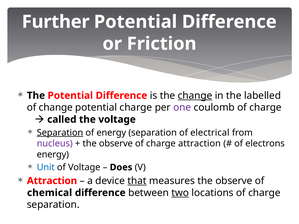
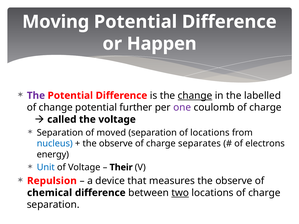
Further: Further -> Moving (56, 22)
Friction: Friction -> Happen (162, 44)
The colour: black -> purple (36, 96)
potential charge: charge -> further (136, 108)
Separation underline: present -> none (60, 133)
of energy: energy -> moved (111, 133)
of electrical: electrical -> locations (210, 133)
nucleus colour: purple -> blue (55, 144)
charge attraction: attraction -> separates (199, 144)
Does: Does -> Their (121, 167)
Attraction: Attraction -> Repulsion (52, 181)
that underline: present -> none (137, 181)
